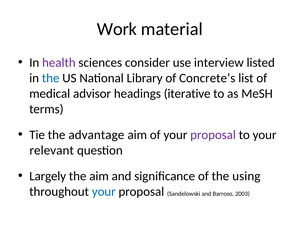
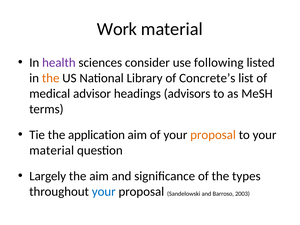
interview: interview -> following (219, 63)
the colour: blue -> orange (51, 78)
iterative: iterative -> advisors (187, 94)
advantage: advantage -> application (96, 135)
proposal colour: purple -> orange (213, 135)
relevant: relevant -> material (52, 150)
using: using -> types (246, 176)
